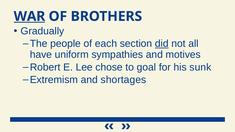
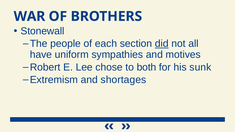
WAR underline: present -> none (29, 16)
Gradually: Gradually -> Stonewall (42, 31)
goal: goal -> both (146, 67)
